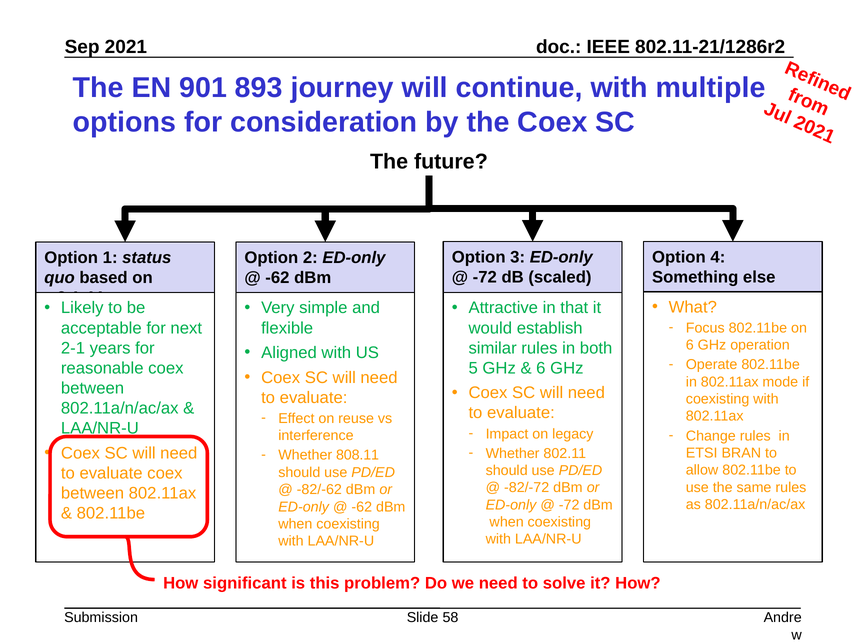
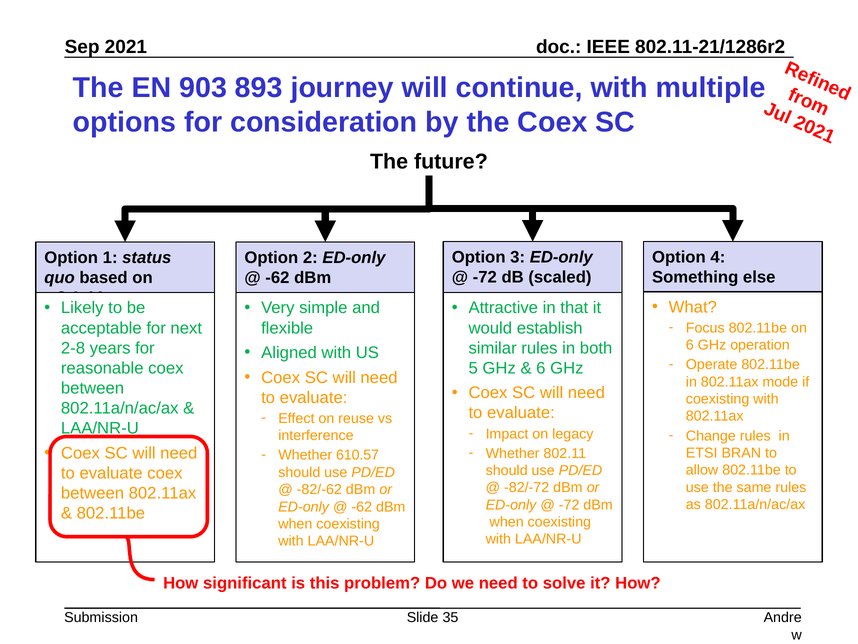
901: 901 -> 903 (203, 88)
2-1: 2-1 -> 2-8 (73, 348)
808.11: 808.11 -> 610.57 (358, 455)
58: 58 -> 35 (450, 617)
